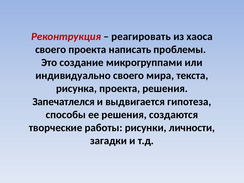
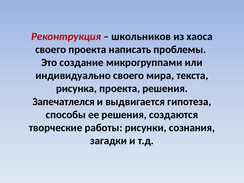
реагировать: реагировать -> школьников (141, 37)
личности: личности -> сознания (192, 128)
